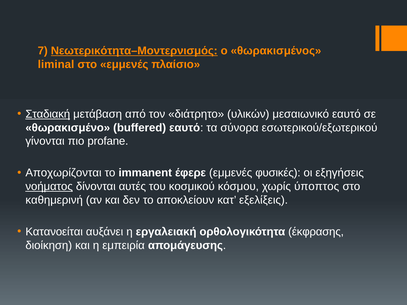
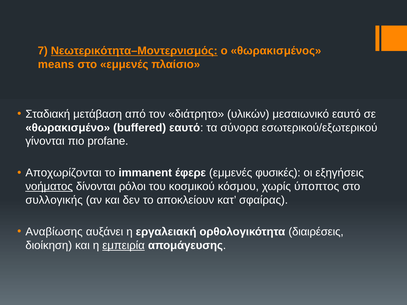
liminal: liminal -> means (56, 65)
Σταδιακή underline: present -> none (48, 114)
αυτές: αυτές -> ρόλοι (132, 187)
καθημερινή: καθημερινή -> συλλογικής (54, 200)
εξελίξεις: εξελίξεις -> σφαίρας (264, 200)
Κατανοείται: Κατανοείται -> Αναβίωσης (54, 232)
έκφρασης: έκφρασης -> διαιρέσεις (316, 232)
εμπειρία underline: none -> present (124, 246)
